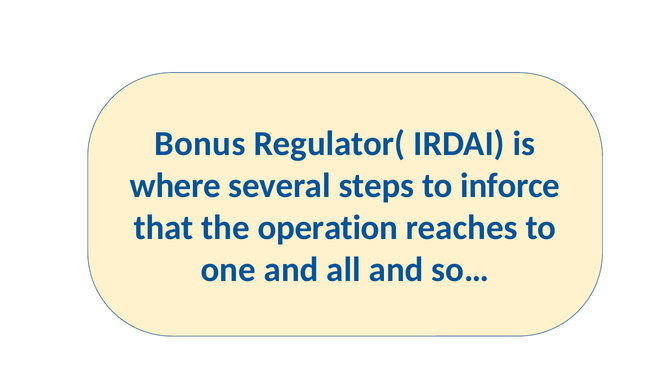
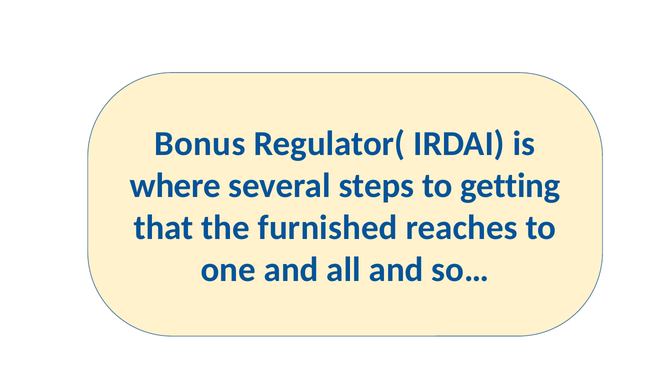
inforce: inforce -> getting (510, 186)
operation: operation -> furnished (328, 228)
